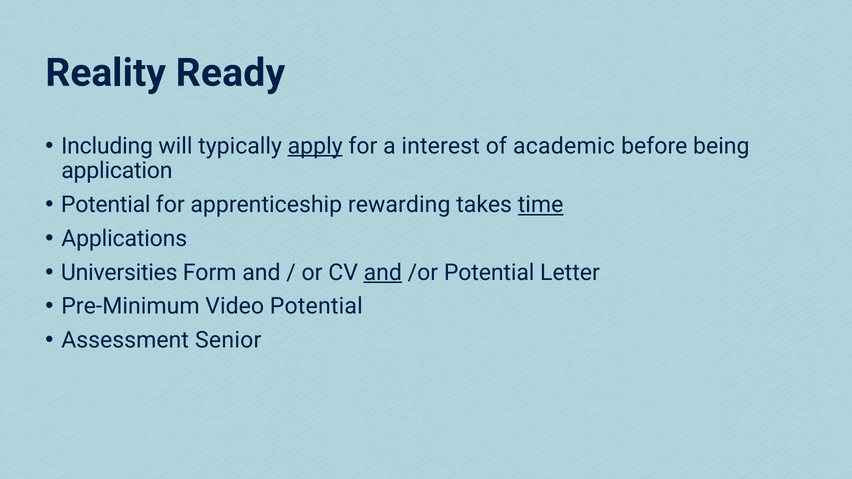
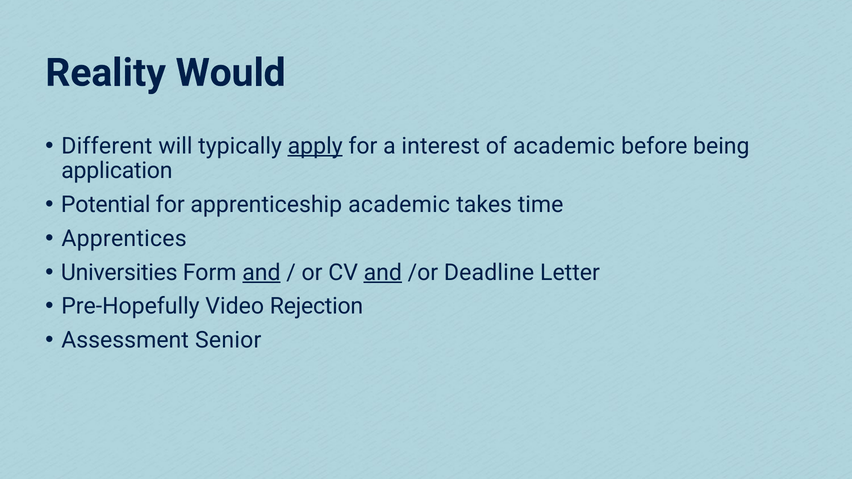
Ready: Ready -> Would (231, 73)
Including: Including -> Different (107, 146)
apprenticeship rewarding: rewarding -> academic (399, 205)
time underline: present -> none (541, 205)
Applications: Applications -> Apprentices (124, 239)
and underline: none -> present (261, 273)
/or Potential: Potential -> Deadline (489, 273)
Pre-Minimum: Pre-Minimum -> Pre-Hopefully (130, 306)
Video Potential: Potential -> Rejection (317, 306)
